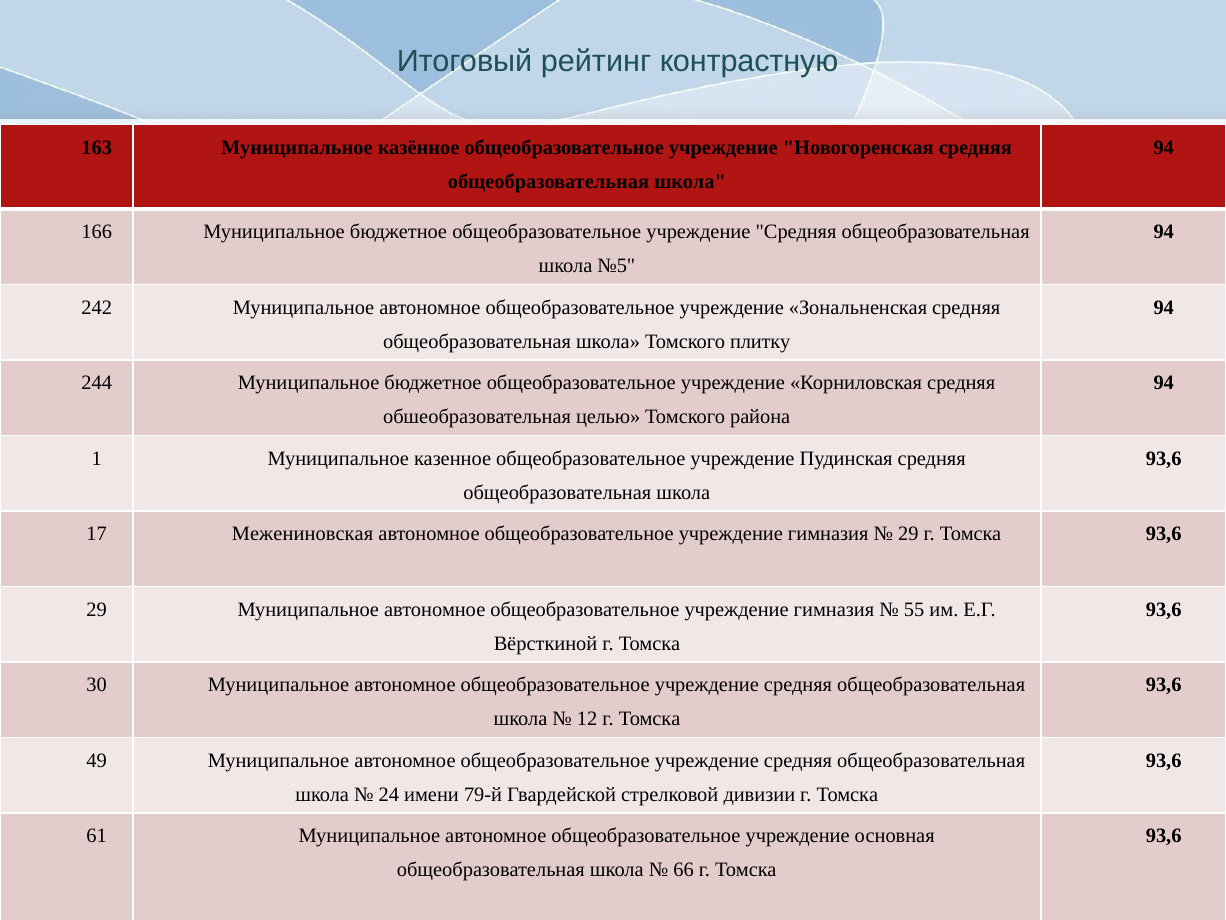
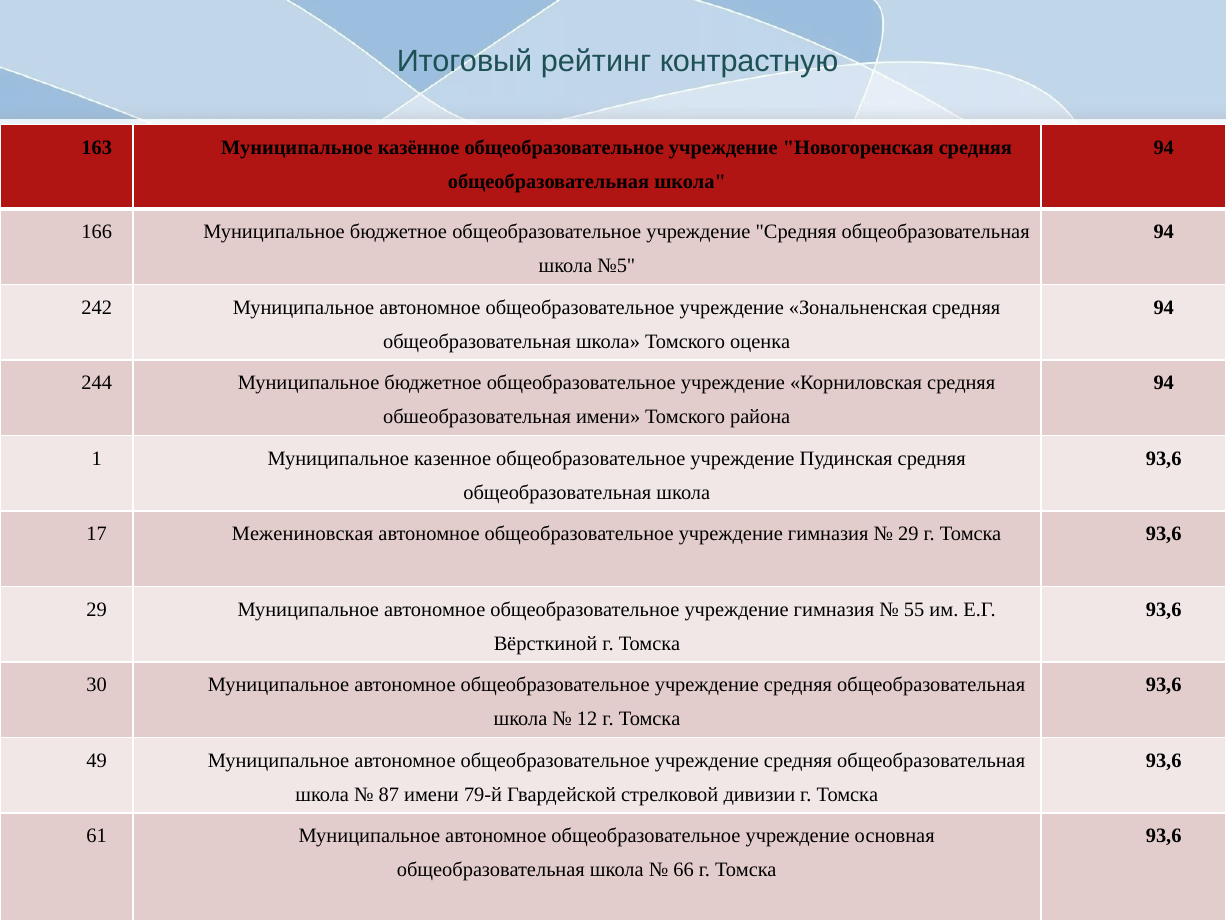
плитку: плитку -> оценка (760, 341)
обшеобразовательная целью: целью -> имени (608, 417)
24: 24 -> 87 (389, 794)
